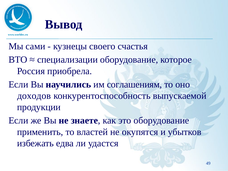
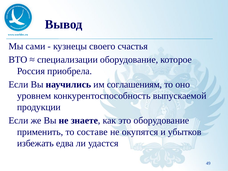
доходов: доходов -> уровнем (34, 96)
властей: властей -> составе (92, 132)
